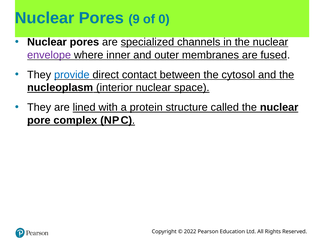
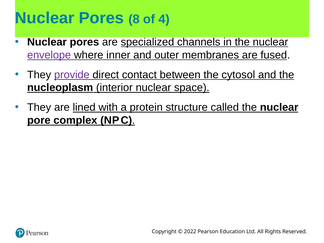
9: 9 -> 8 (134, 19)
0: 0 -> 4 (164, 19)
provide colour: blue -> purple (72, 75)
